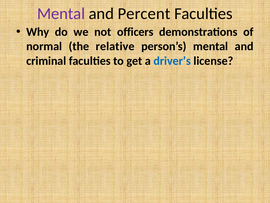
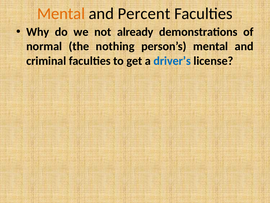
Mental colour: purple -> orange (61, 14)
officers: officers -> already (135, 32)
relative: relative -> nothing (115, 46)
